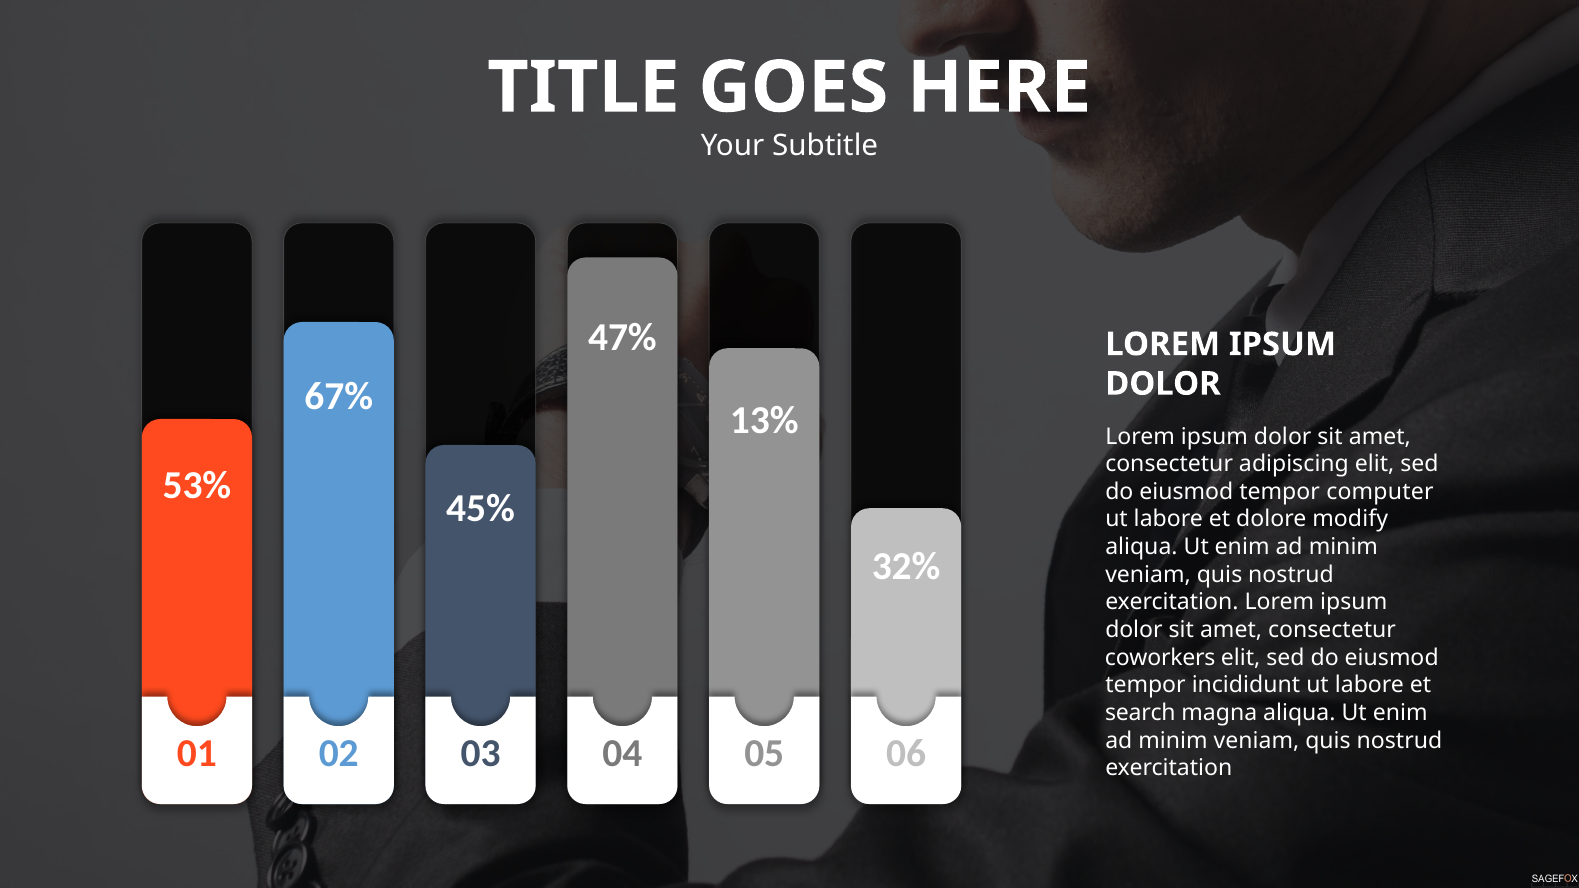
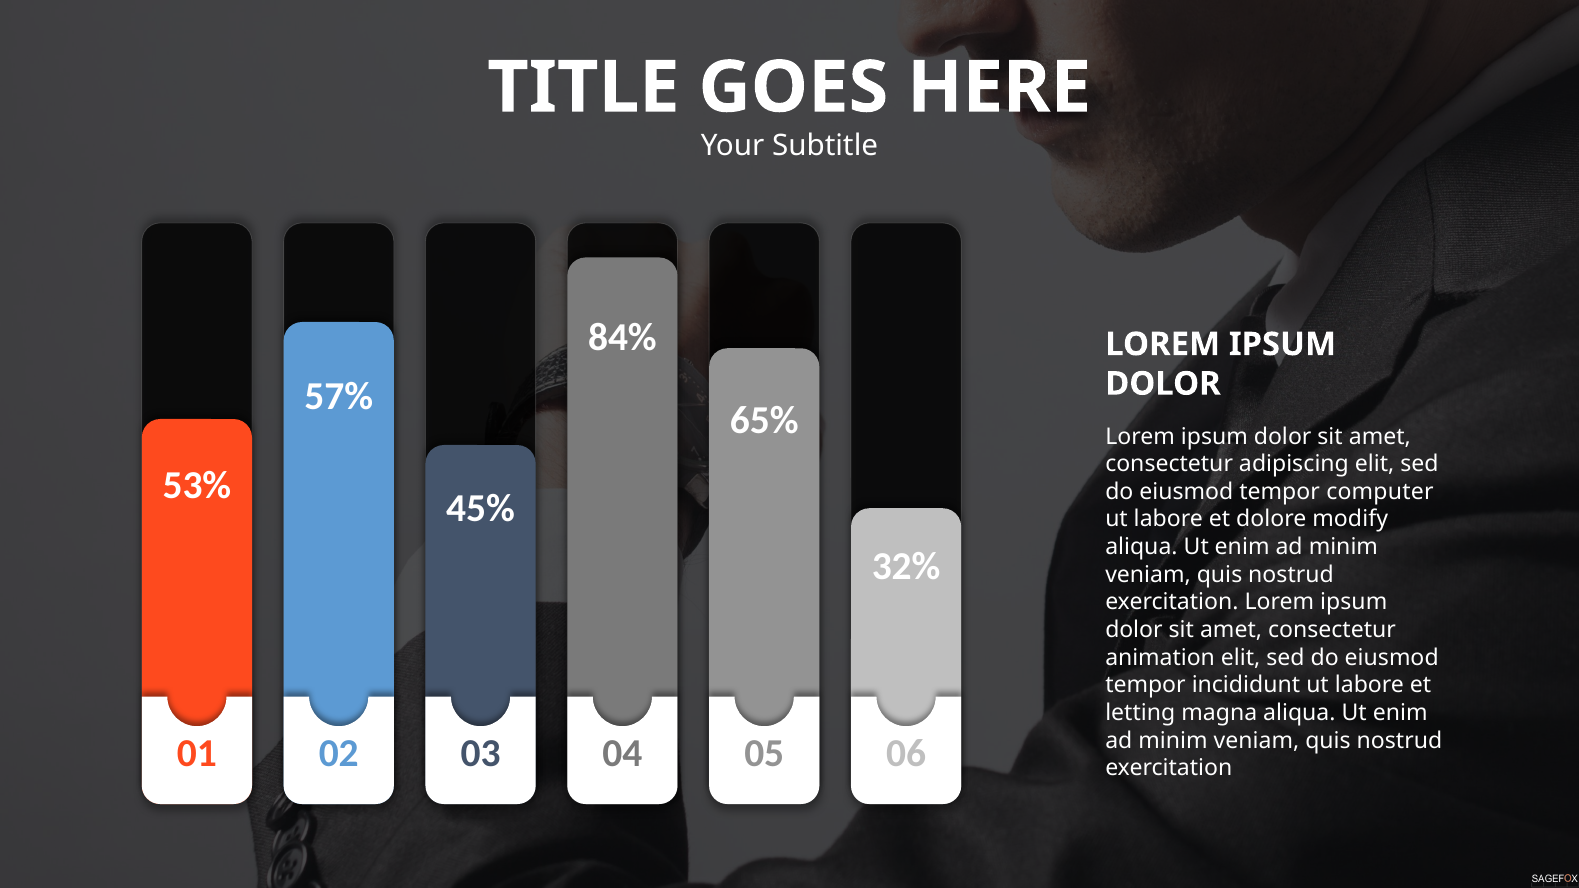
47%: 47% -> 84% (622, 338)
67%: 67% -> 57% (339, 397)
13%: 13% -> 65% (764, 421)
coworkers: coworkers -> animation (1160, 658)
search: search -> letting (1140, 713)
